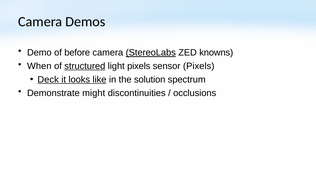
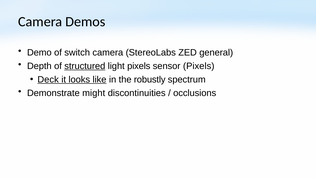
before: before -> switch (77, 53)
StereoLabs underline: present -> none (151, 53)
knowns: knowns -> general (216, 53)
When: When -> Depth (39, 66)
solution: solution -> robustly (150, 79)
